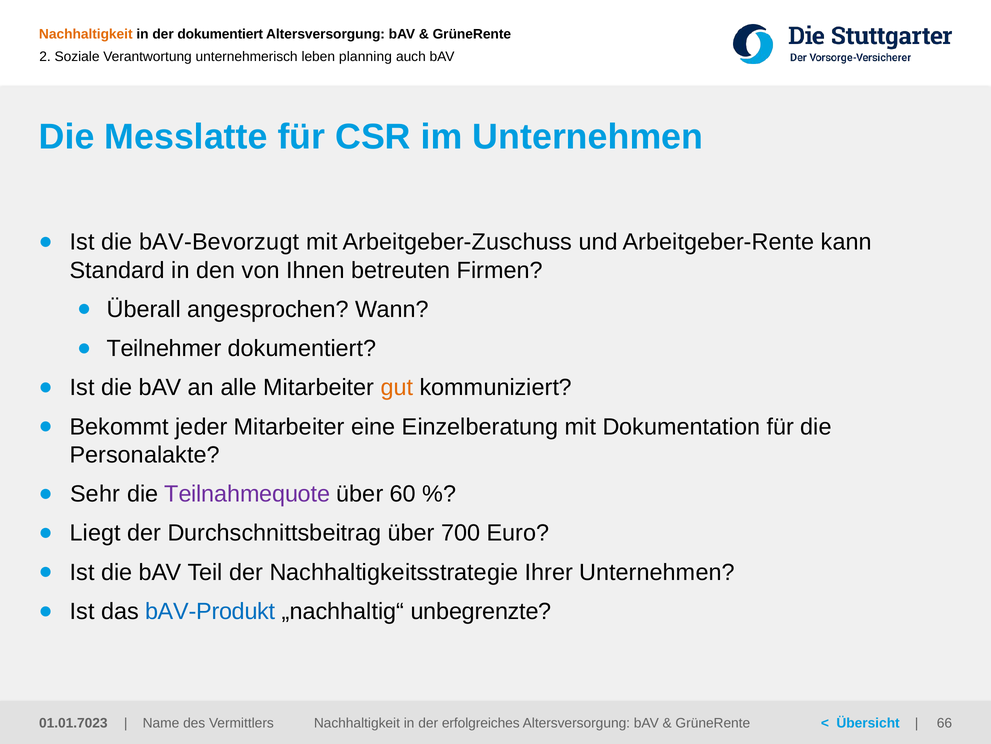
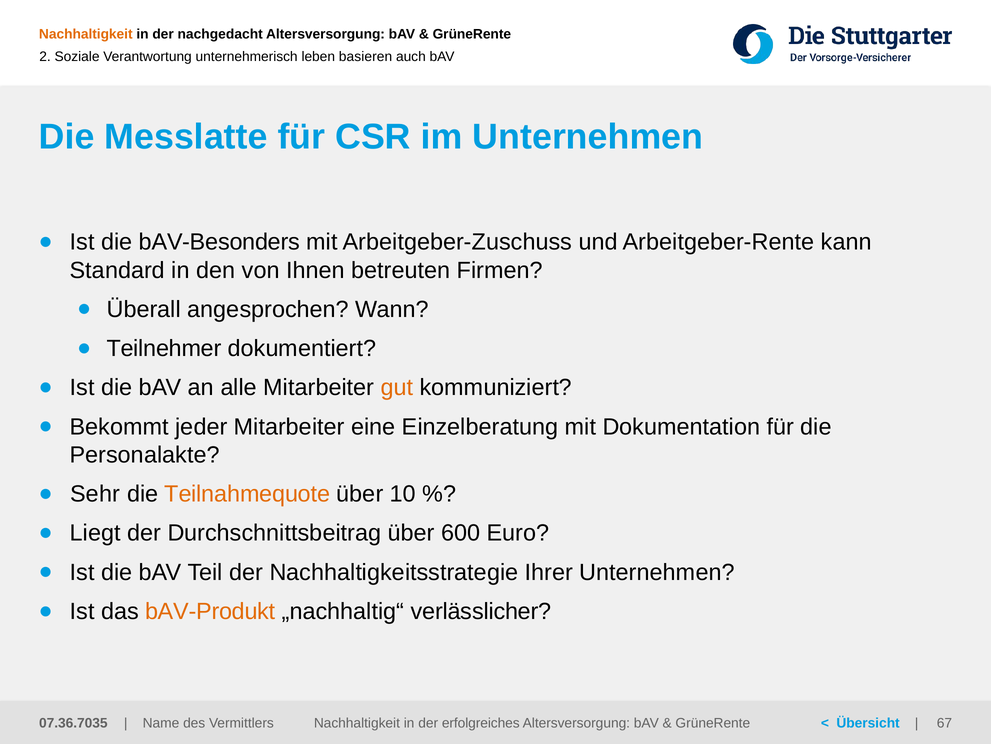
der dokumentiert: dokumentiert -> nachgedacht (220, 34)
planning: planning -> basieren (366, 56)
bAV-Bevorzugt: bAV-Bevorzugt -> bAV-Besonders (219, 242)
Teilnahmequote colour: purple -> orange (247, 494)
60: 60 -> 10 (403, 494)
700: 700 -> 600 (461, 533)
bAV-Produkt colour: blue -> orange (210, 611)
unbegrenzte: unbegrenzte -> verlässlicher (481, 611)
01.01.7023: 01.01.7023 -> 07.36.7035 (73, 723)
66: 66 -> 67 (944, 723)
